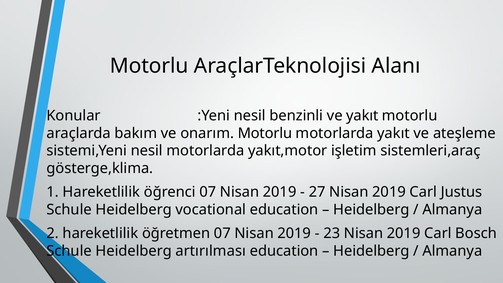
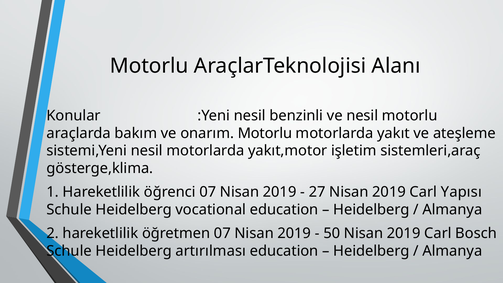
ve yakıt: yakıt -> nesil (362, 116)
Justus: Justus -> Yapısı (461, 192)
23: 23 -> 50 (332, 233)
